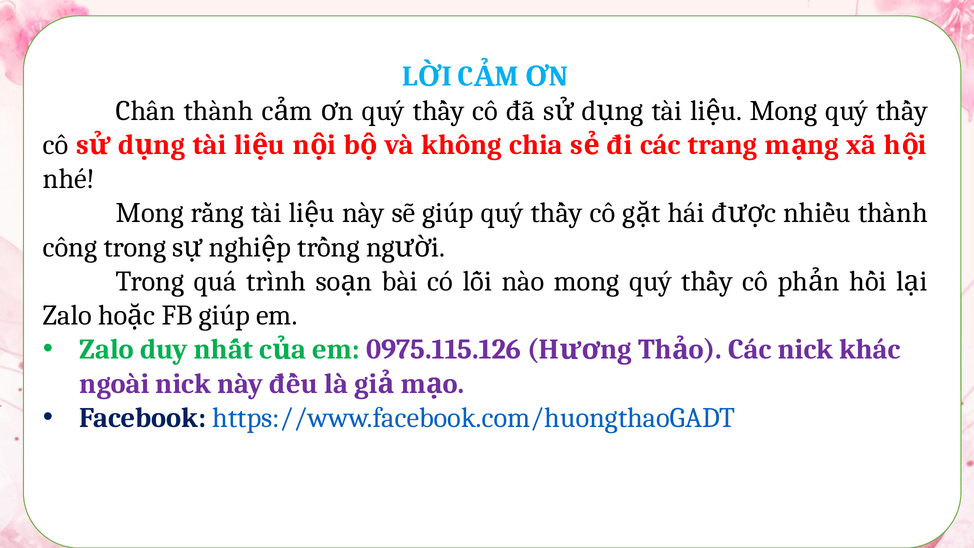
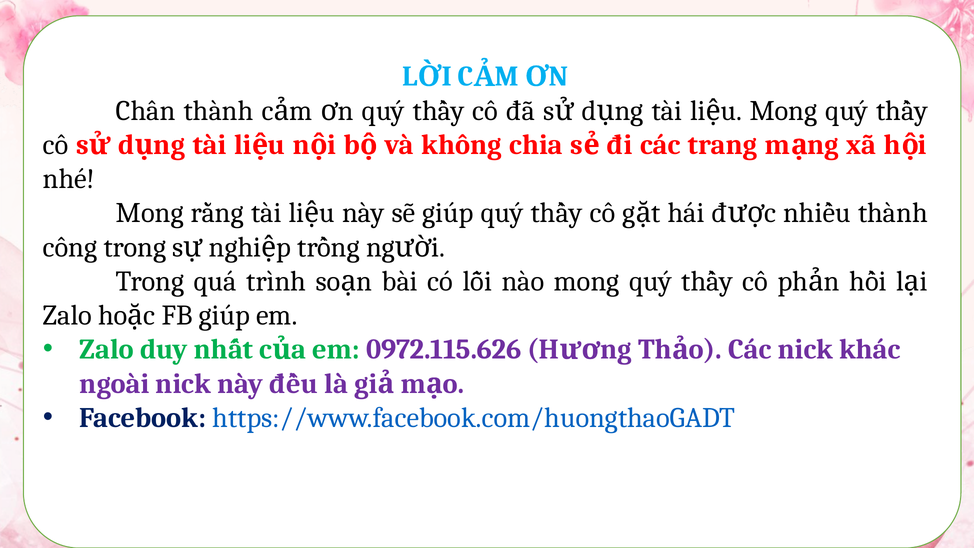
0975.115.126: 0975.115.126 -> 0972.115.626 (444, 349)
